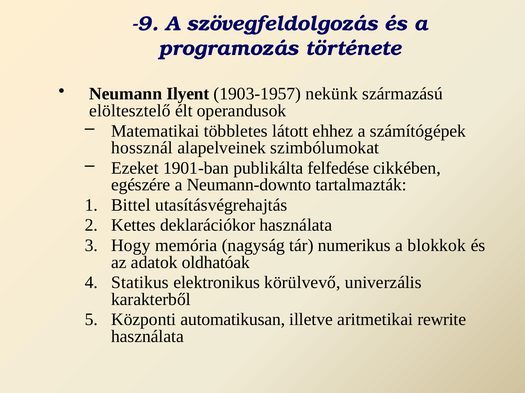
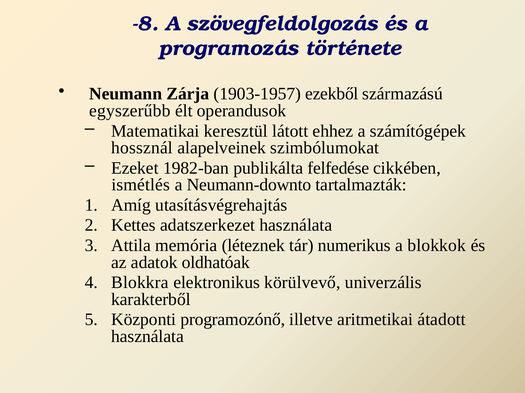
-9: -9 -> -8 (145, 24)
Ilyent: Ilyent -> Zárja (188, 94)
nekünk: nekünk -> ezekből (332, 94)
elöltesztelő: elöltesztelő -> egyszerűbb (130, 111)
többletes: többletes -> keresztül (236, 131)
1901-ban: 1901-ban -> 1982-ban (196, 168)
egészére: egészére -> ismétlés (141, 185)
Bittel: Bittel -> Amíg (131, 205)
deklarációkor: deklarációkor -> adatszerkezet (208, 226)
Hogy: Hogy -> Attila (131, 246)
nagyság: nagyság -> léteznek (253, 246)
Statikus: Statikus -> Blokkra (140, 283)
automatikusan: automatikusan -> programozónő (233, 320)
rewrite: rewrite -> átadott (442, 320)
